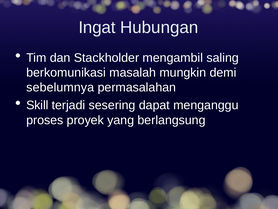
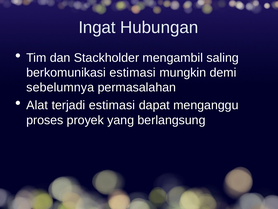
berkomunikasi masalah: masalah -> estimasi (133, 72)
Skill: Skill -> Alat (37, 105)
terjadi sesering: sesering -> estimasi (112, 105)
